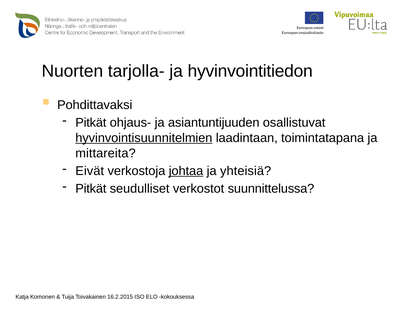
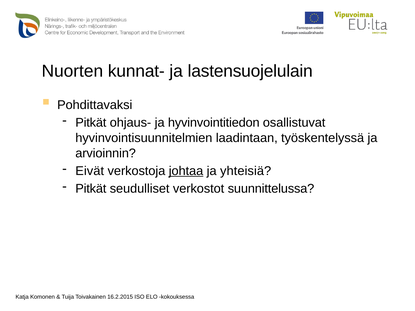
tarjolla-: tarjolla- -> kunnat- (136, 71)
hyvinvointitiedon: hyvinvointitiedon -> lastensuojelulain (250, 71)
asiantuntijuuden: asiantuntijuuden -> hyvinvointitiedon (214, 123)
hyvinvointisuunnitelmien underline: present -> none (144, 138)
toimintatapana: toimintatapana -> työskentelyssä (323, 138)
mittareita: mittareita -> arvioinnin (106, 153)
